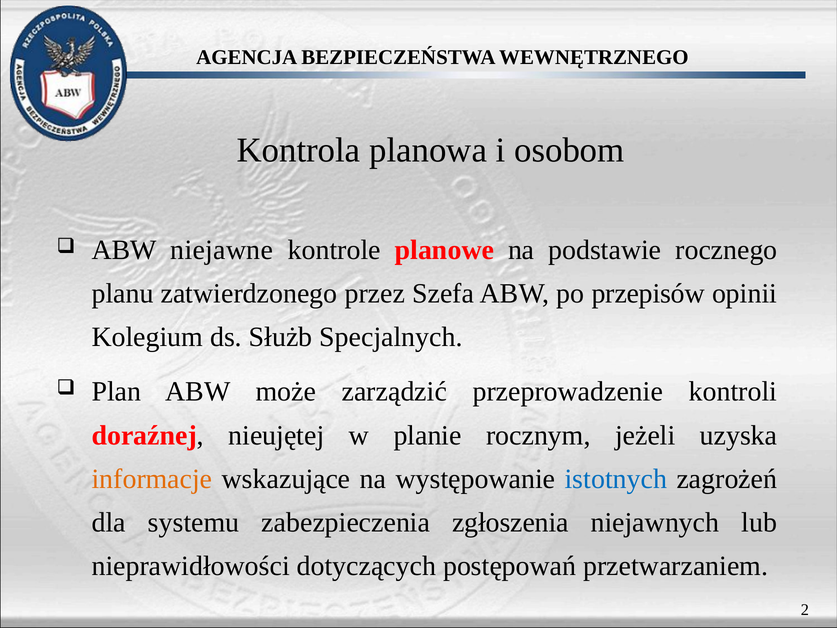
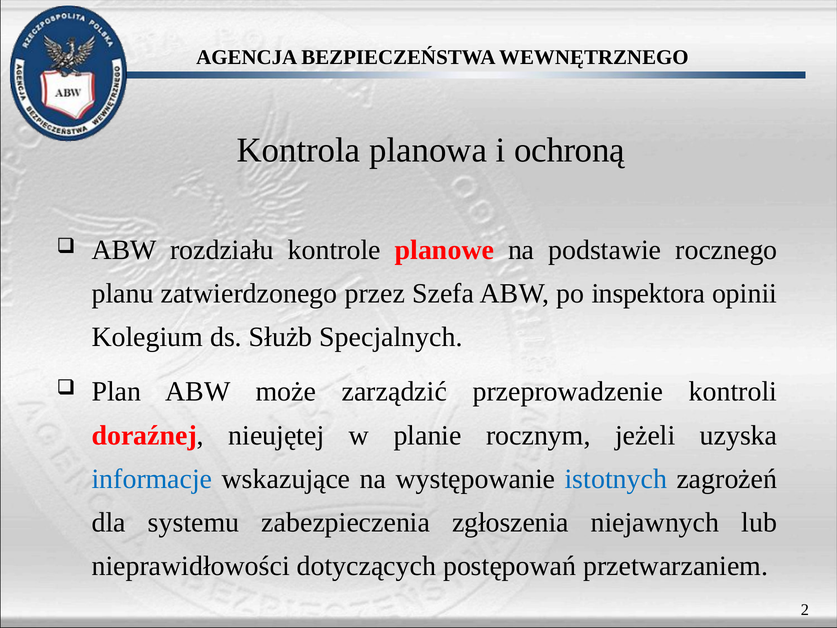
osobom: osobom -> ochroną (569, 150)
niejawne: niejawne -> rozdziału (222, 250)
przepisów: przepisów -> inspektora (648, 293)
informacje colour: orange -> blue (152, 479)
